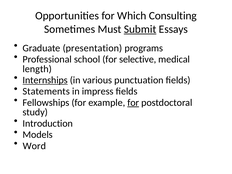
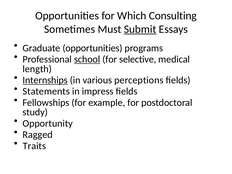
Graduate presentation: presentation -> opportunities (92, 48)
school underline: none -> present (87, 59)
punctuation: punctuation -> perceptions (139, 80)
for underline: present -> none (133, 103)
Introduction: Introduction -> Opportunity (48, 123)
Models: Models -> Ragged (38, 135)
Word: Word -> Traits (34, 146)
